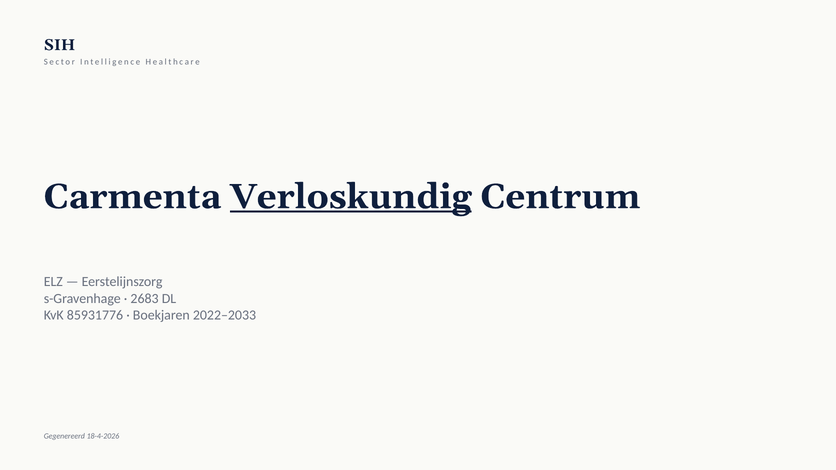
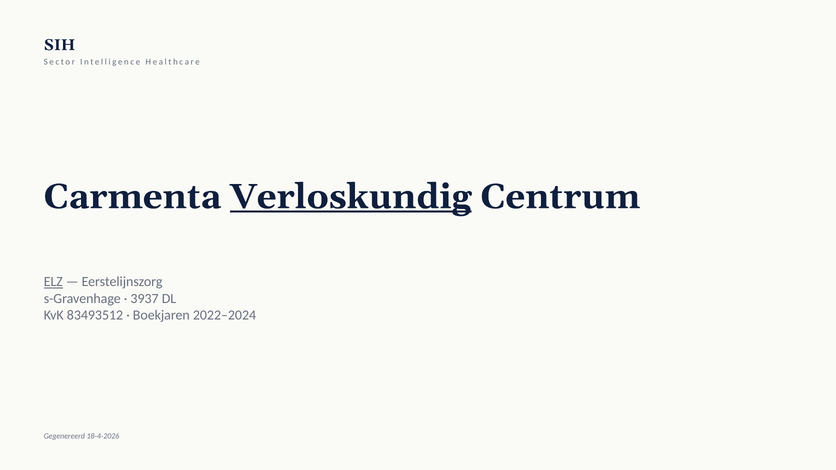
ELZ underline: none -> present (53, 282)
2683: 2683 -> 3937 (145, 299)
85931776: 85931776 -> 83493512 (95, 315)
2022–2033: 2022–2033 -> 2022–2024 (225, 315)
